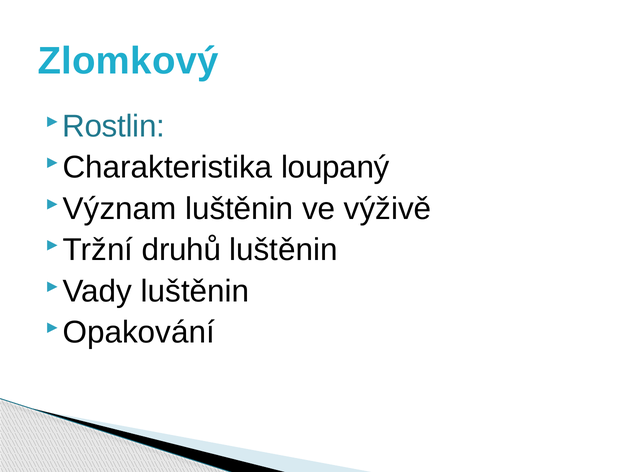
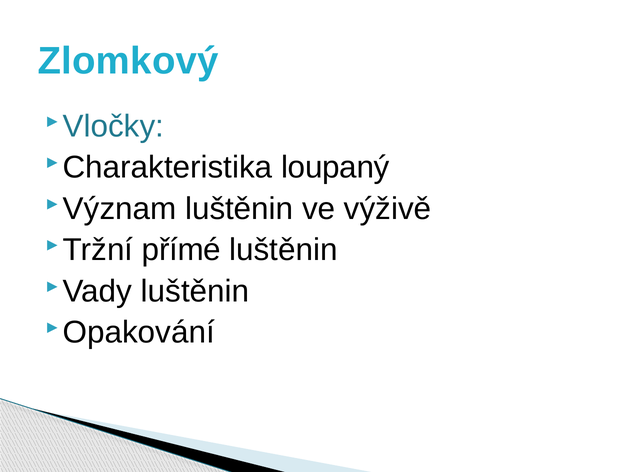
Rostlin: Rostlin -> Vločky (113, 126)
druhů: druhů -> přímé (181, 250)
